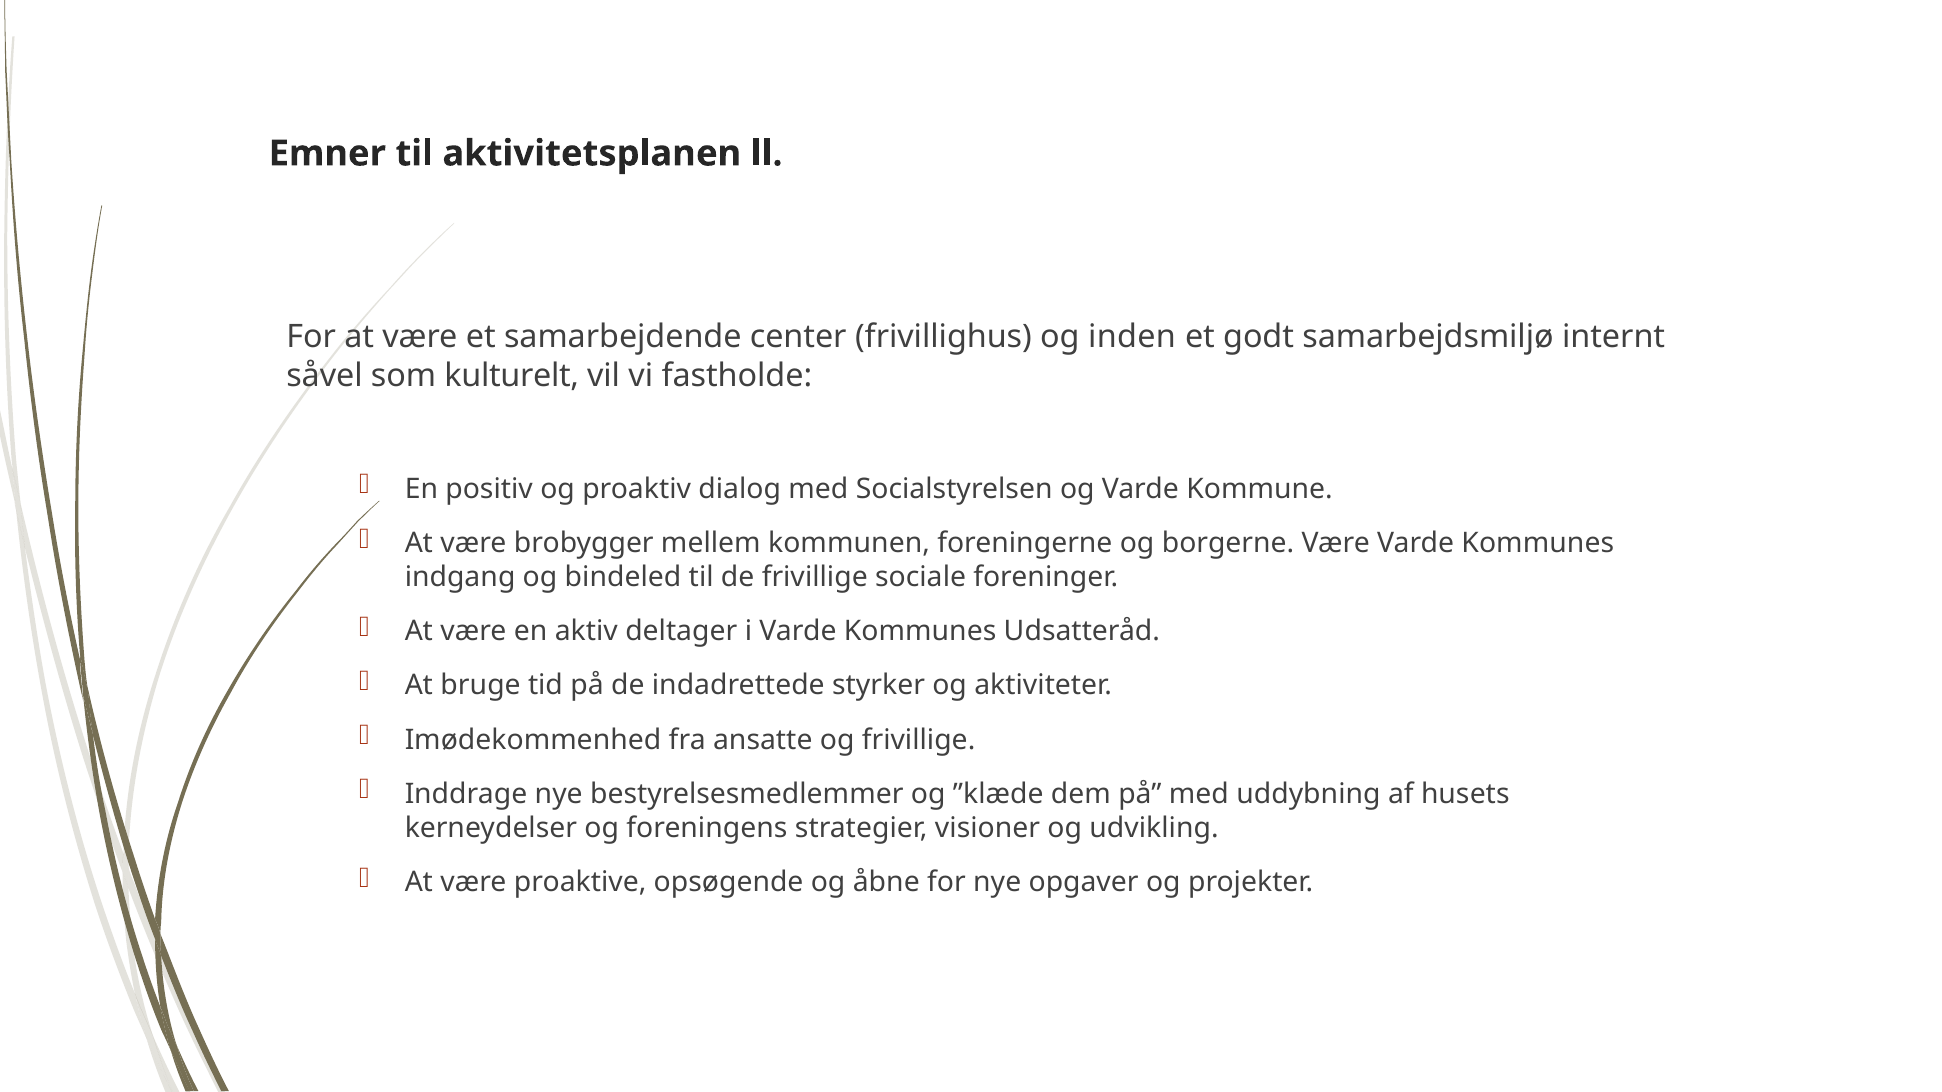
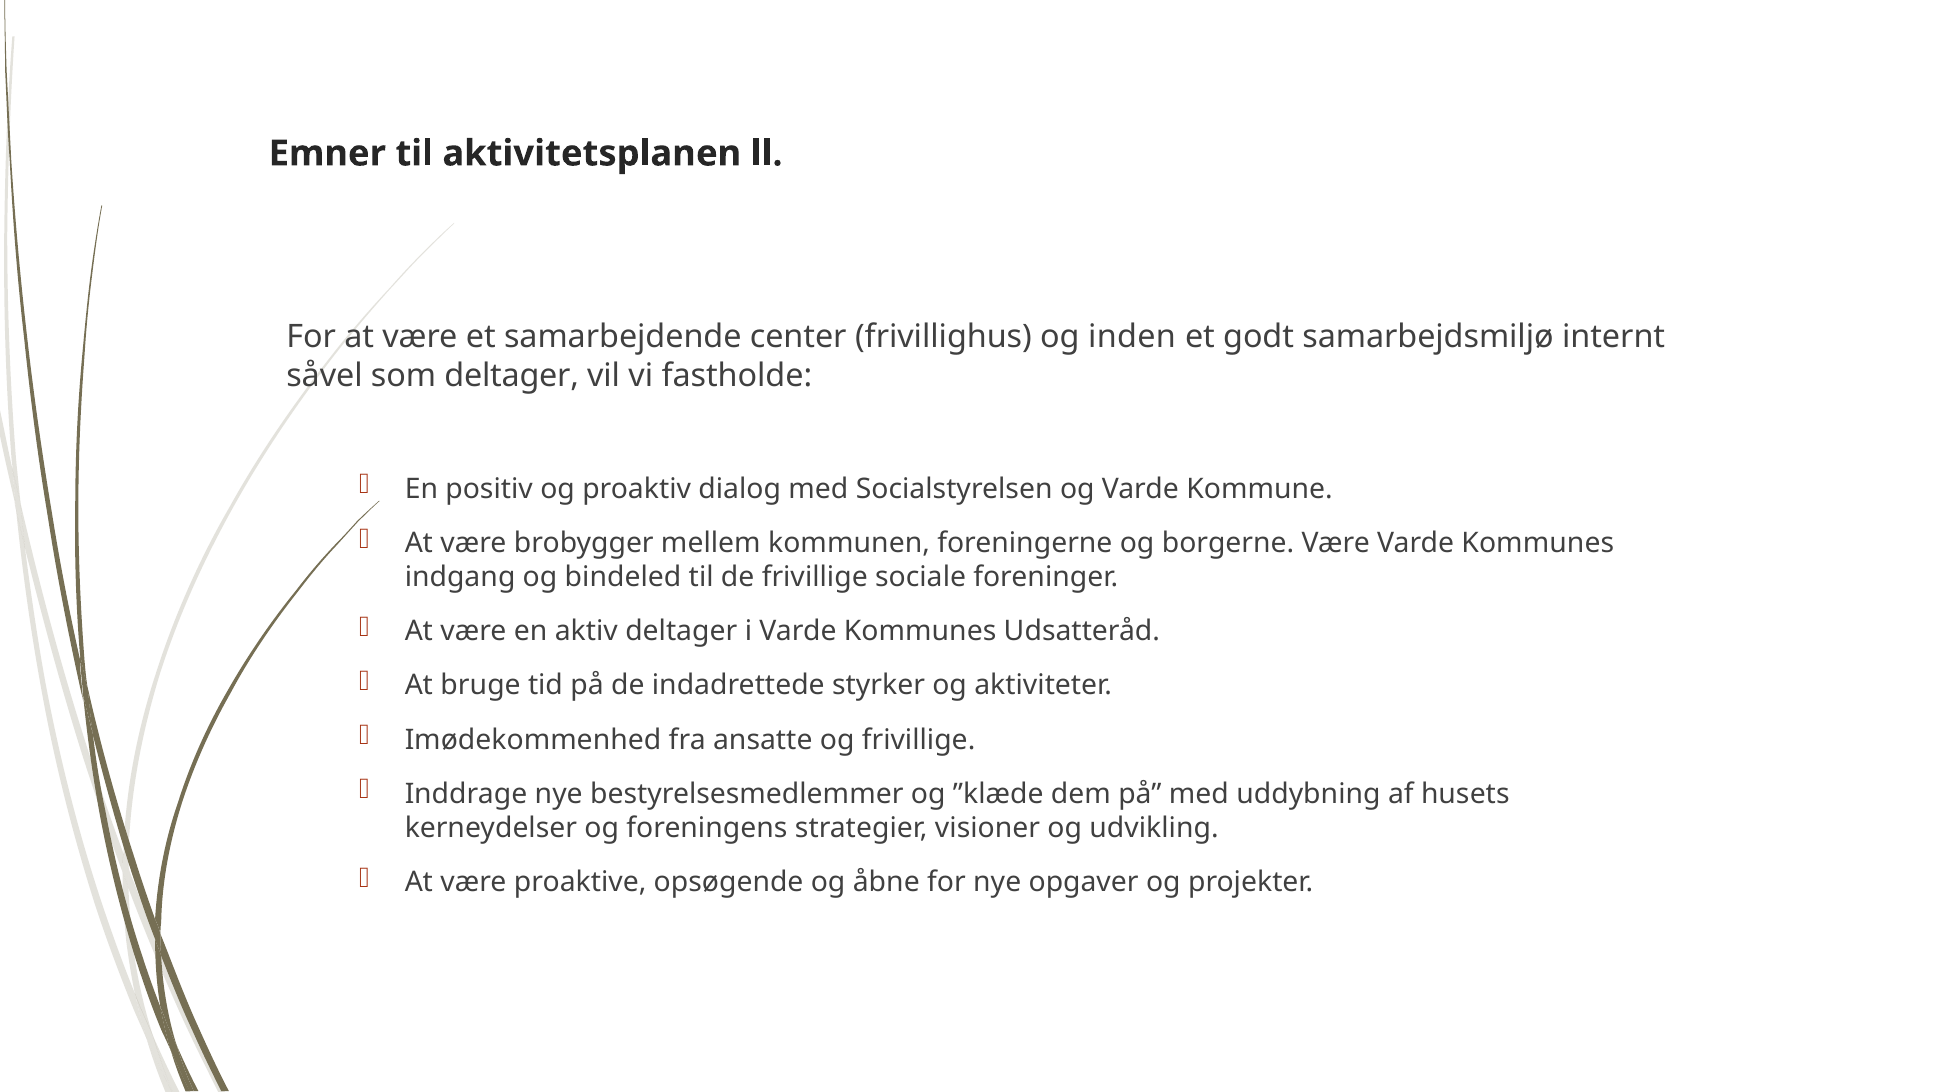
som kulturelt: kulturelt -> deltager (512, 376)
